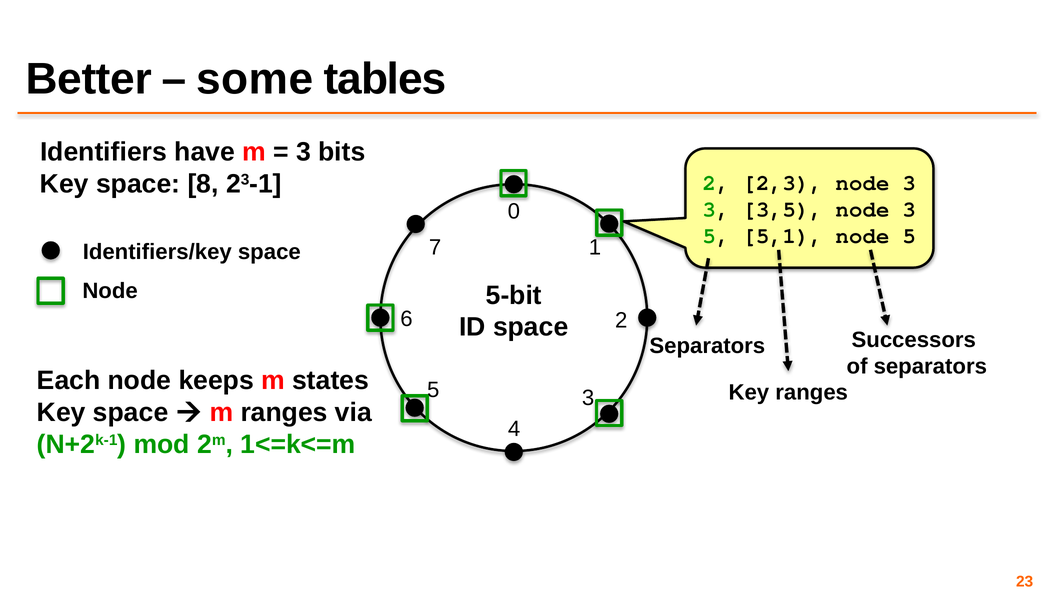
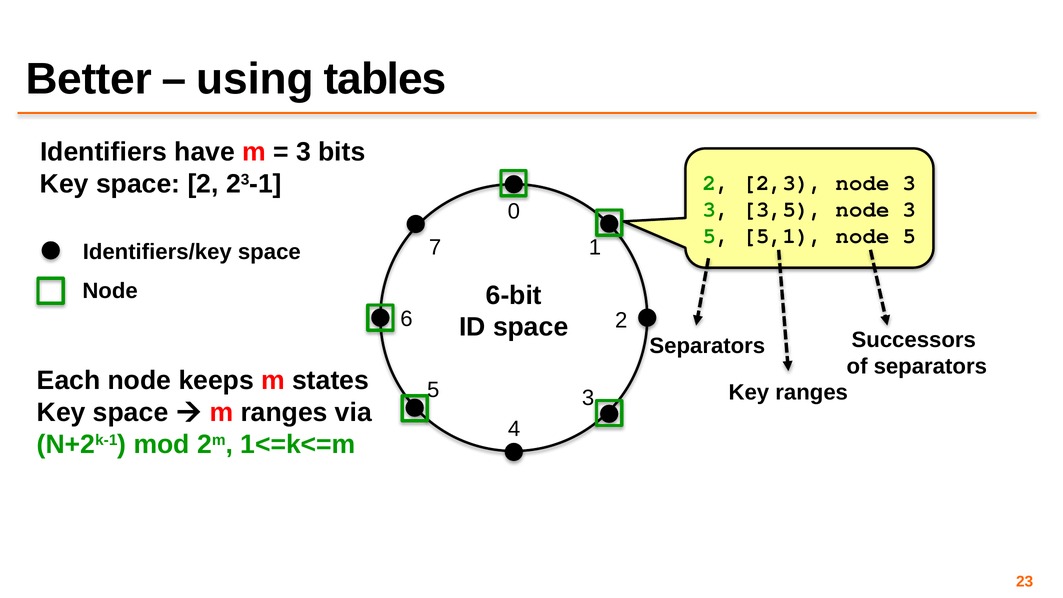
some: some -> using (255, 79)
space 8: 8 -> 2 (203, 184)
5-bit: 5-bit -> 6-bit (514, 295)
